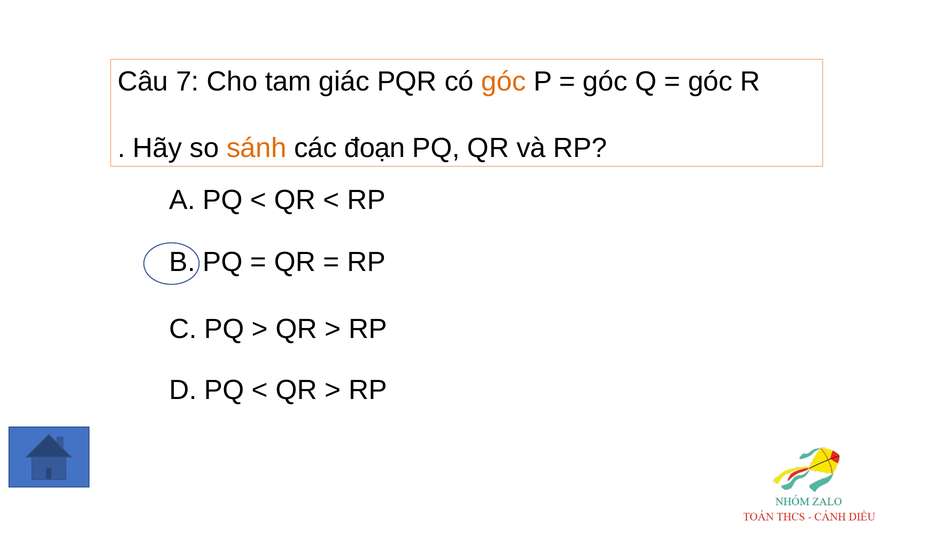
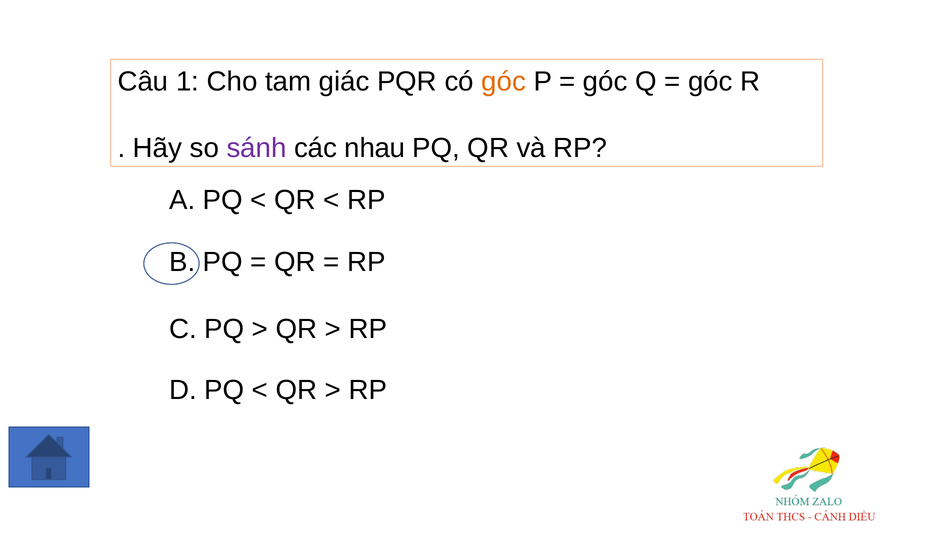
7: 7 -> 1 (188, 81)
sánh colour: orange -> purple (257, 148)
đoạn: đoạn -> nhau (375, 148)
